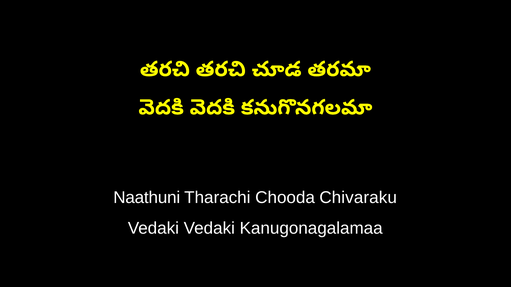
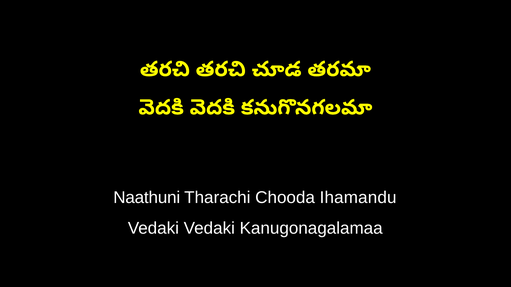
Chivaraku: Chivaraku -> Ihamandu (358, 198)
